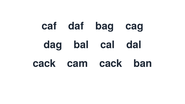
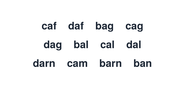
cack: cack -> darn (44, 64)
cam cack: cack -> barn (111, 64)
